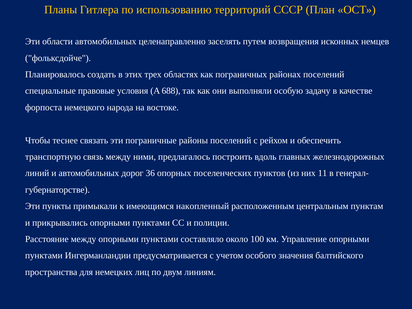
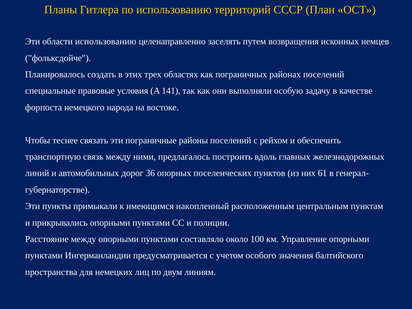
области автомобильных: автомобильных -> использованию (106, 42)
688: 688 -> 141 (171, 91)
11: 11 -> 61 (322, 173)
